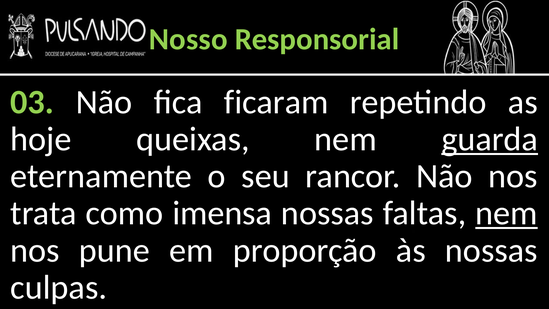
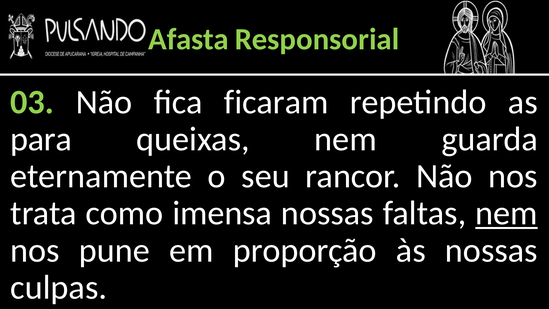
Nosso: Nosso -> Afasta (188, 39)
hoje: hoje -> para (41, 139)
guarda underline: present -> none (490, 139)
